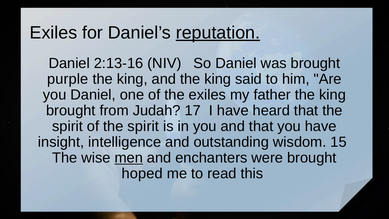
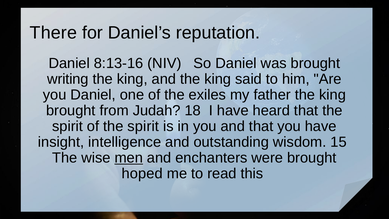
Exiles: Exiles -> There (53, 33)
reputation underline: present -> none (218, 33)
2:13-16: 2:13-16 -> 8:13-16 (119, 63)
purple: purple -> writing (68, 79)
17: 17 -> 18 (193, 110)
